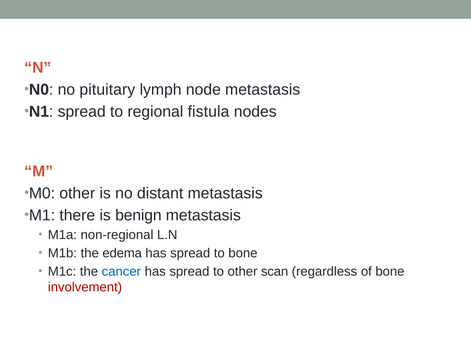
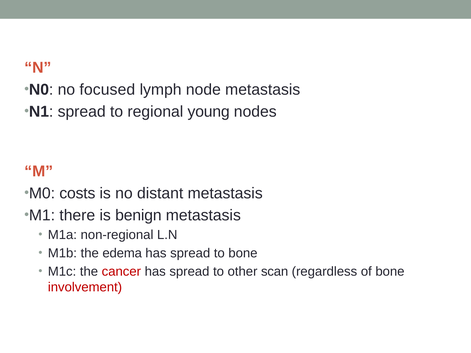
pituitary: pituitary -> focused (107, 90)
fistula: fistula -> young (209, 112)
M0 other: other -> costs (77, 193)
cancer colour: blue -> red (121, 272)
